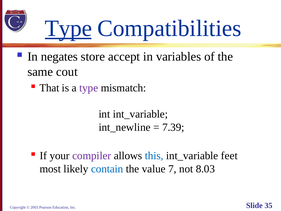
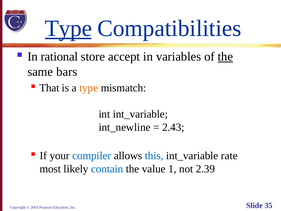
negates: negates -> rational (59, 57)
the underline: none -> present (225, 57)
cout: cout -> bars (67, 72)
type colour: purple -> orange (89, 88)
7.39: 7.39 -> 2.43 (173, 127)
compiler colour: purple -> blue (92, 156)
feet: feet -> rate (229, 156)
7: 7 -> 1 (172, 169)
8.03: 8.03 -> 2.39 (205, 169)
